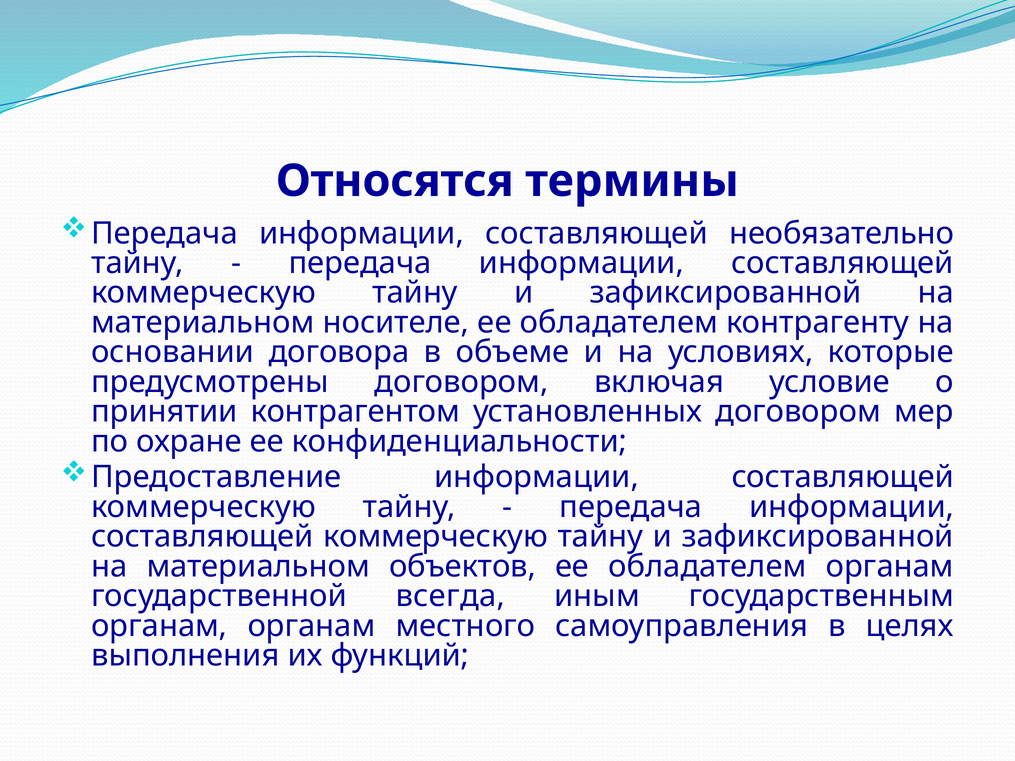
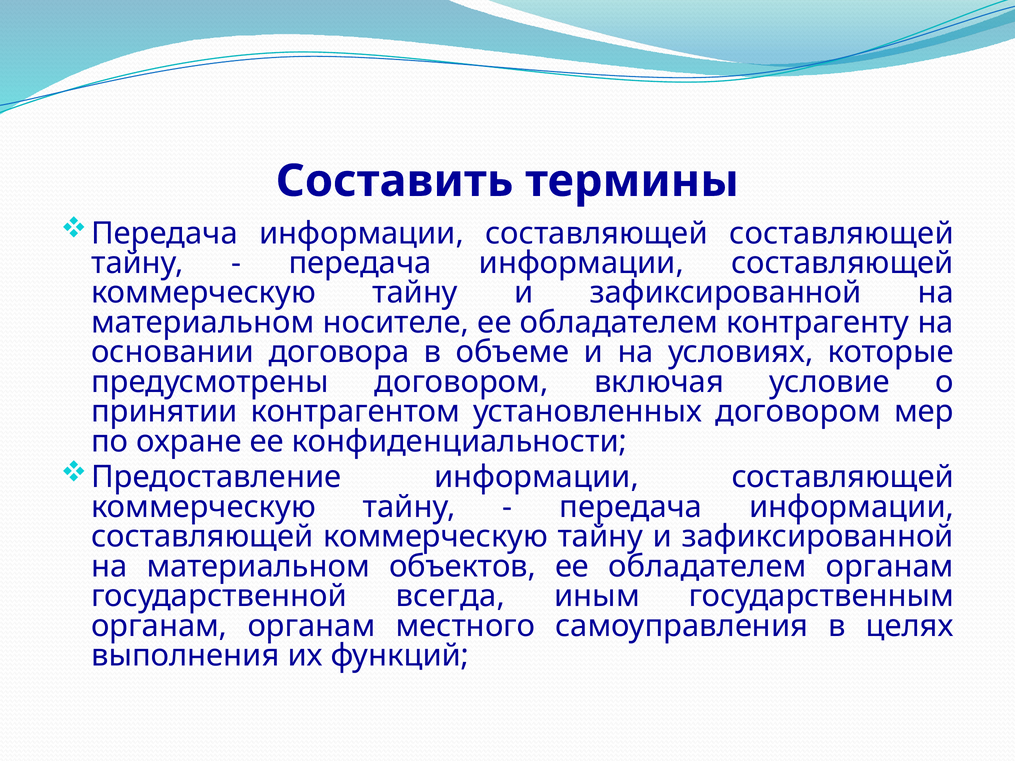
Относятся: Относятся -> Составить (395, 181)
составляющей необязательно: необязательно -> составляющей (842, 233)
